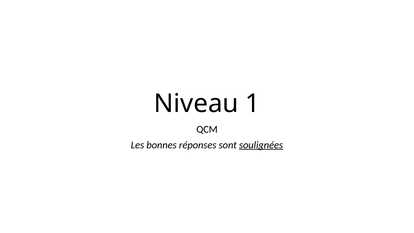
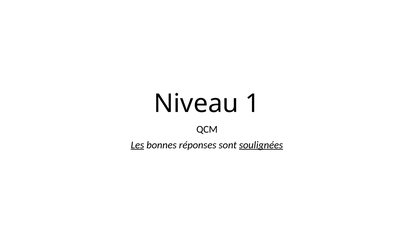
Les underline: none -> present (137, 145)
